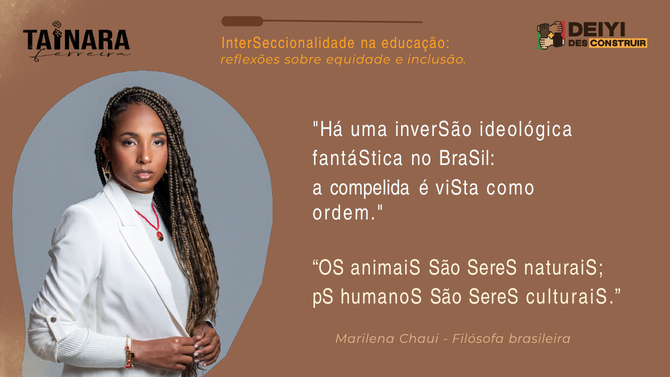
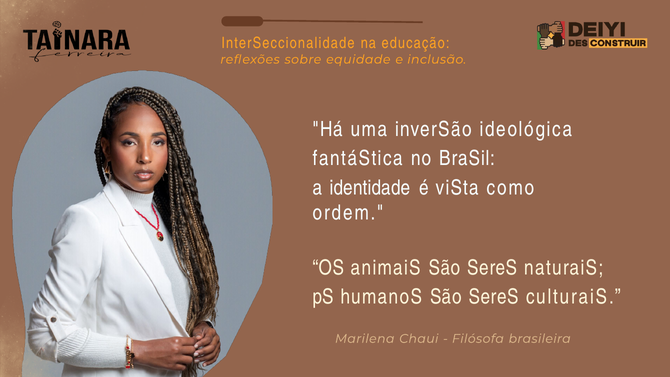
compelida: compelida -> identidade (370, 188)
